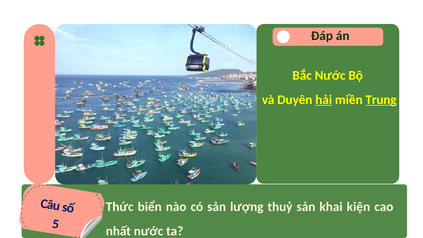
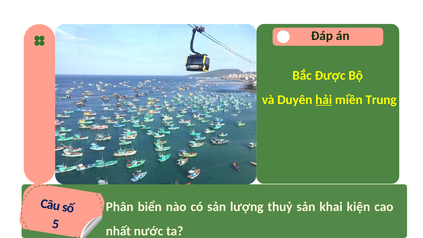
Bắc Nước: Nước -> Được (330, 75)
Trung underline: present -> none (381, 100)
Thức: Thức -> Phân (120, 207)
